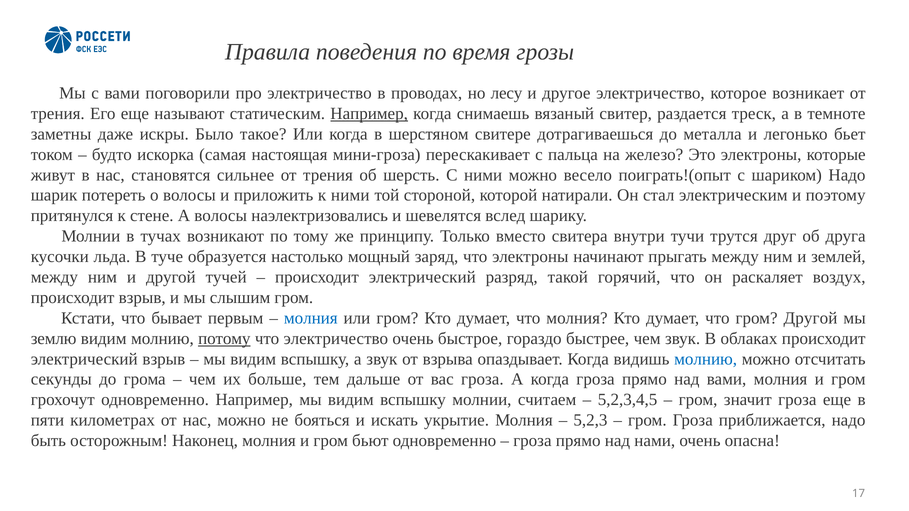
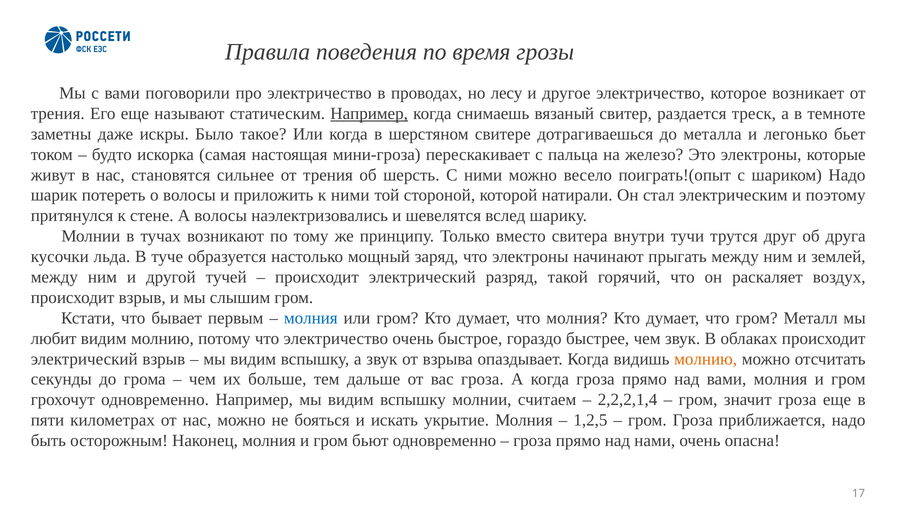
гром Другой: Другой -> Металл (811, 318)
землю: землю -> любит (54, 339)
потому underline: present -> none (224, 339)
молнию colour: blue -> orange (706, 359)
5,2,3,4,5: 5,2,3,4,5 -> 2,2,2,1,4 (628, 400)
5,2,3: 5,2,3 -> 1,2,5 (590, 420)
